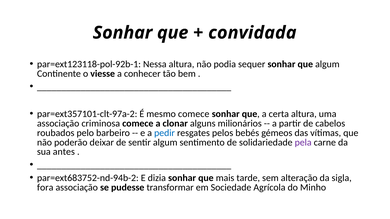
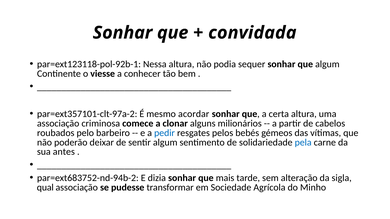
mesmo comece: comece -> acordar (194, 114)
pela colour: purple -> blue (303, 143)
fora: fora -> qual (45, 188)
